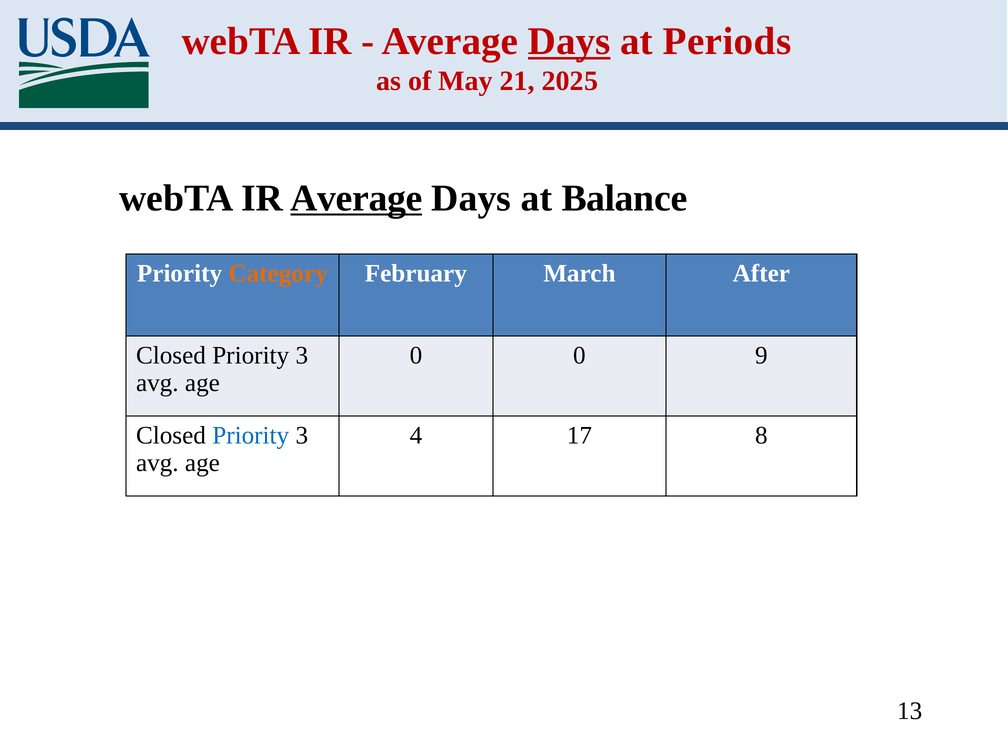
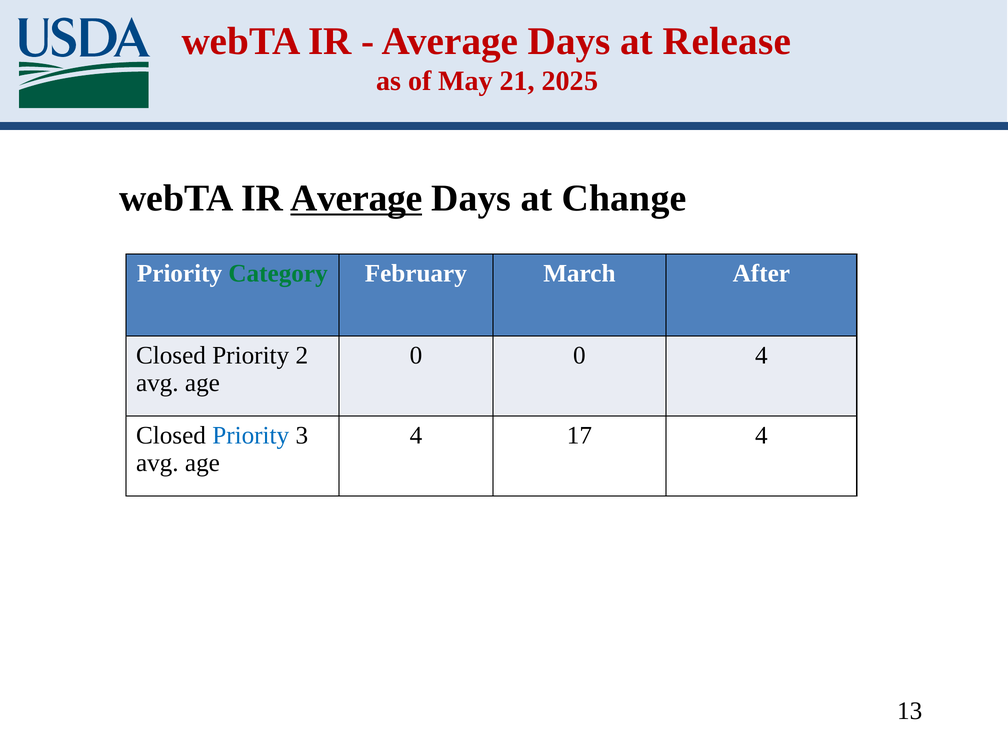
Days underline: present -> none (569, 41)
Periods: Periods -> Release (727, 41)
Balance: Balance -> Change (624, 198)
Category colour: orange -> green (278, 273)
3: 3 -> 2 (302, 355)
0 9: 9 -> 4 (761, 355)
17 8: 8 -> 4 (761, 435)
